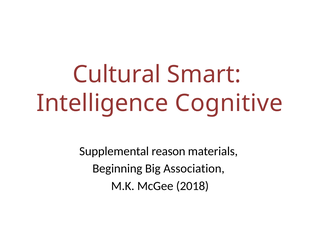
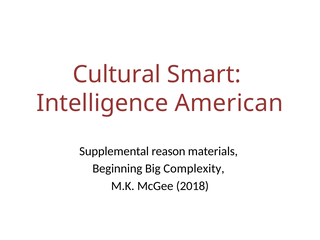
Cognitive: Cognitive -> American (229, 103)
Association: Association -> Complexity (194, 169)
